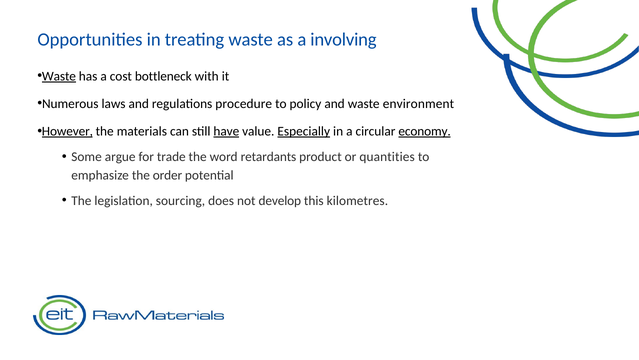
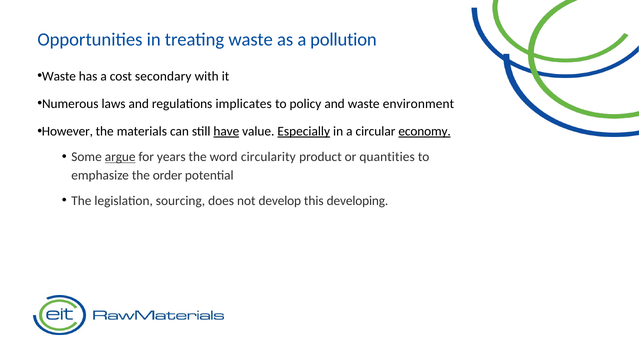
involving: involving -> pollution (343, 39)
Waste underline: present -> none (59, 76)
bottleneck: bottleneck -> secondary (163, 76)
procedure: procedure -> implicates (244, 104)
However underline: present -> none (67, 131)
argue underline: none -> present (120, 157)
trade: trade -> years (171, 157)
retardants: retardants -> circularity (268, 157)
kilometres: kilometres -> developing (358, 200)
